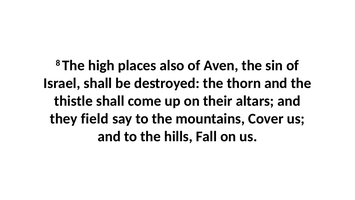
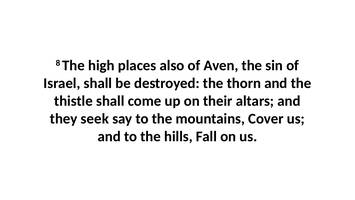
field: field -> seek (95, 119)
